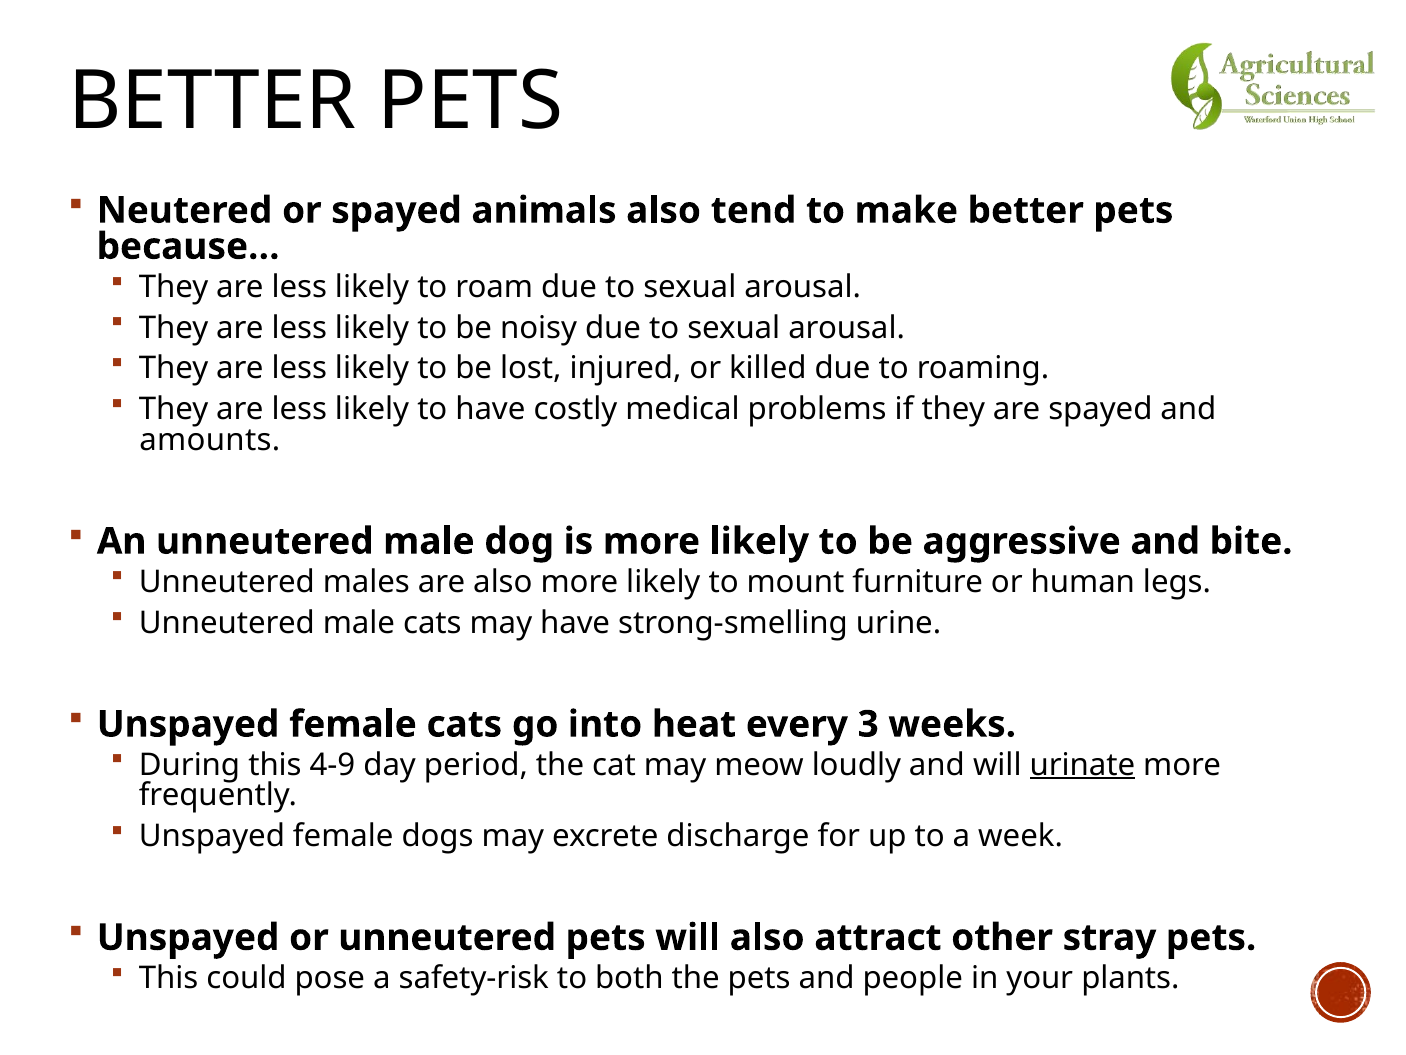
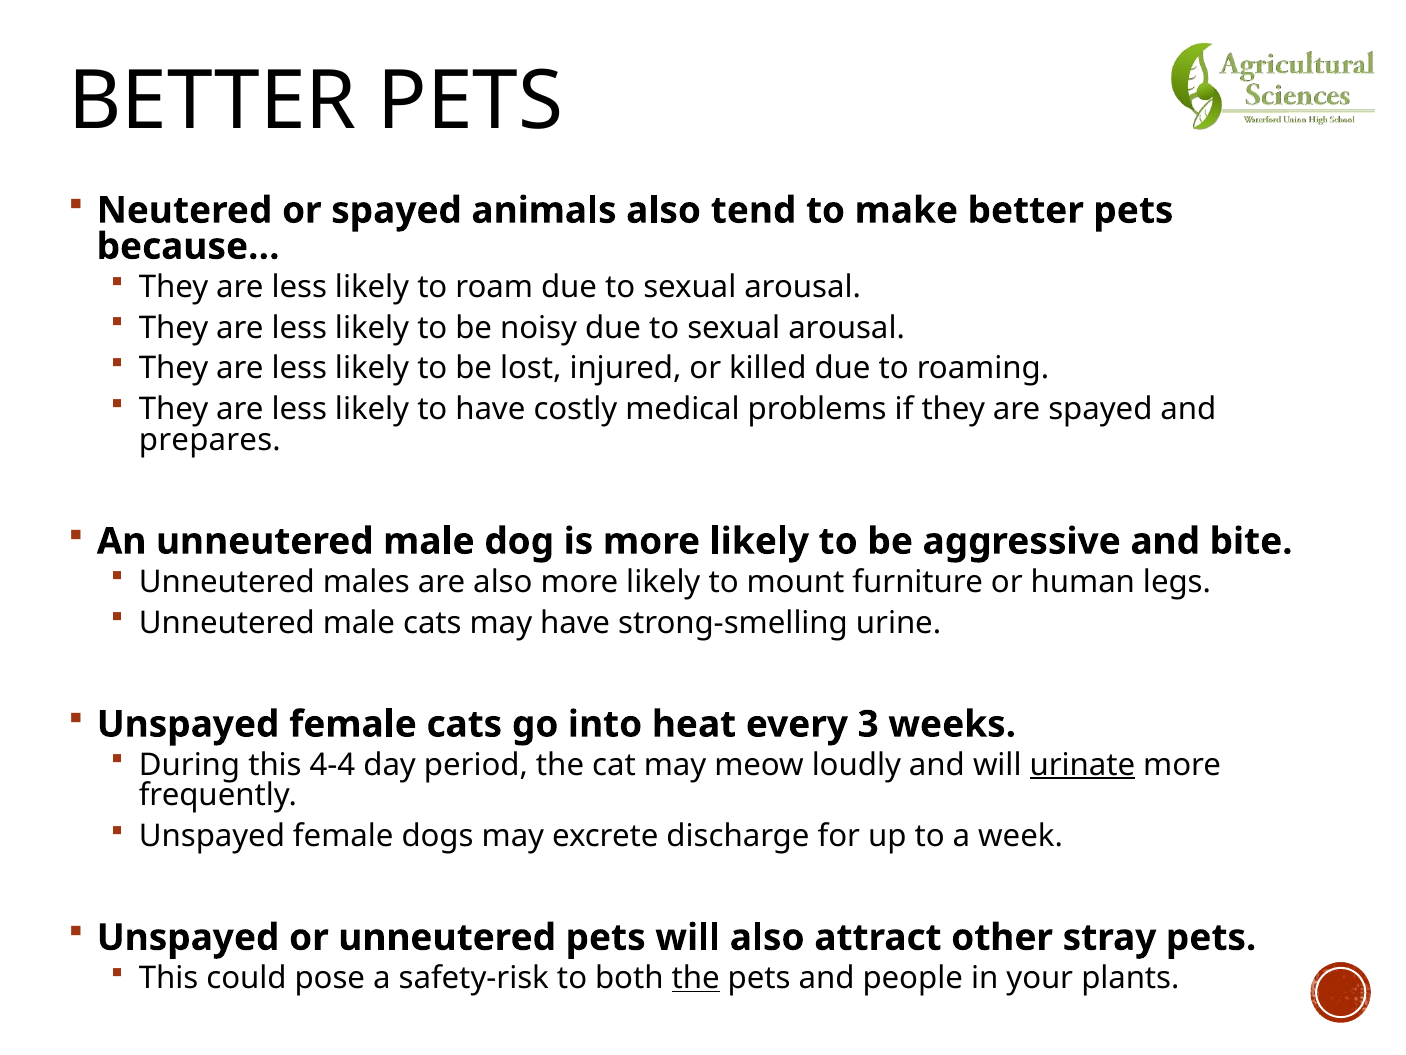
amounts: amounts -> prepares (210, 440)
4-9: 4-9 -> 4-4 (332, 764)
the underline: none -> present (696, 978)
